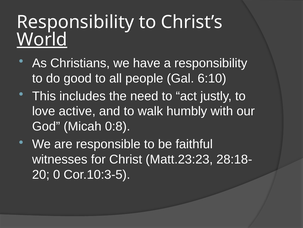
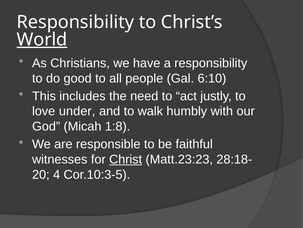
active: active -> under (77, 111)
0:8: 0:8 -> 1:8 (118, 126)
Christ underline: none -> present (126, 159)
0: 0 -> 4 (57, 174)
